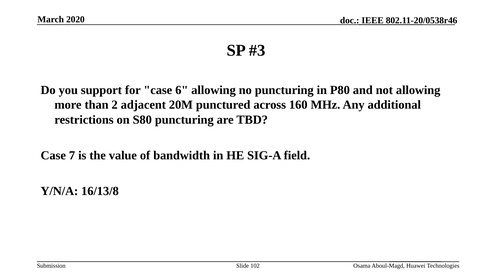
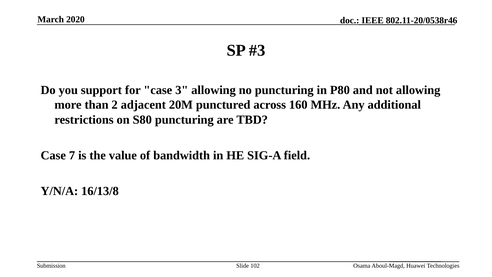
6: 6 -> 3 (182, 90)
